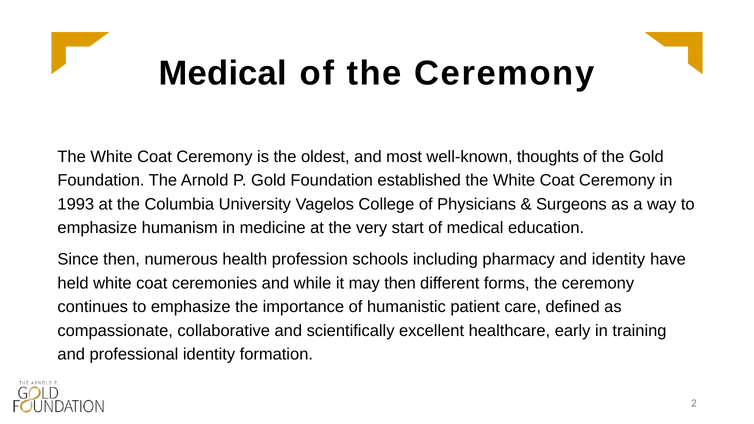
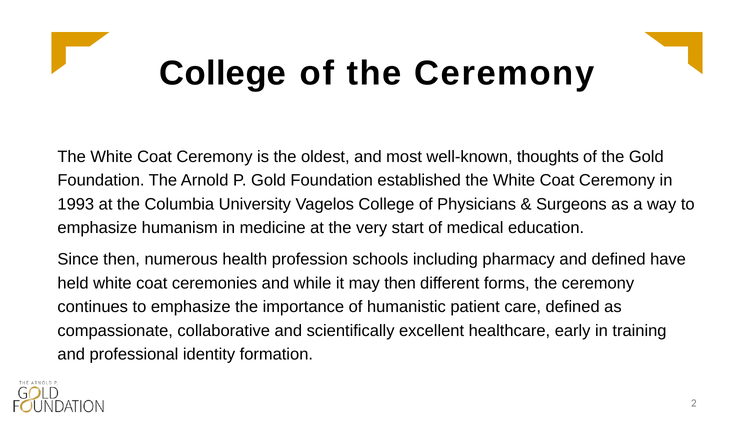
Medical: Medical -> College (223, 73)
and identity: identity -> defined (619, 260)
